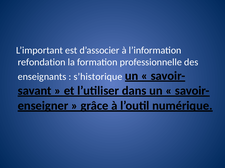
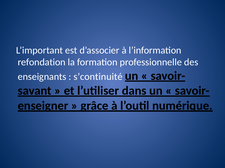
s’historique: s’historique -> s’continuité (98, 77)
